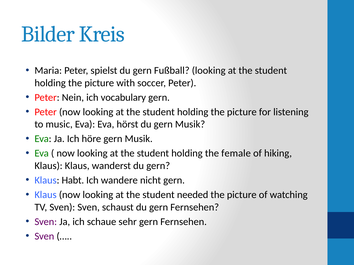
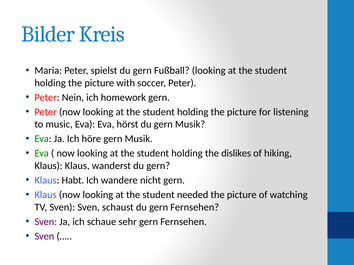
vocabulary: vocabulary -> homework (123, 98)
female: female -> dislikes (236, 154)
